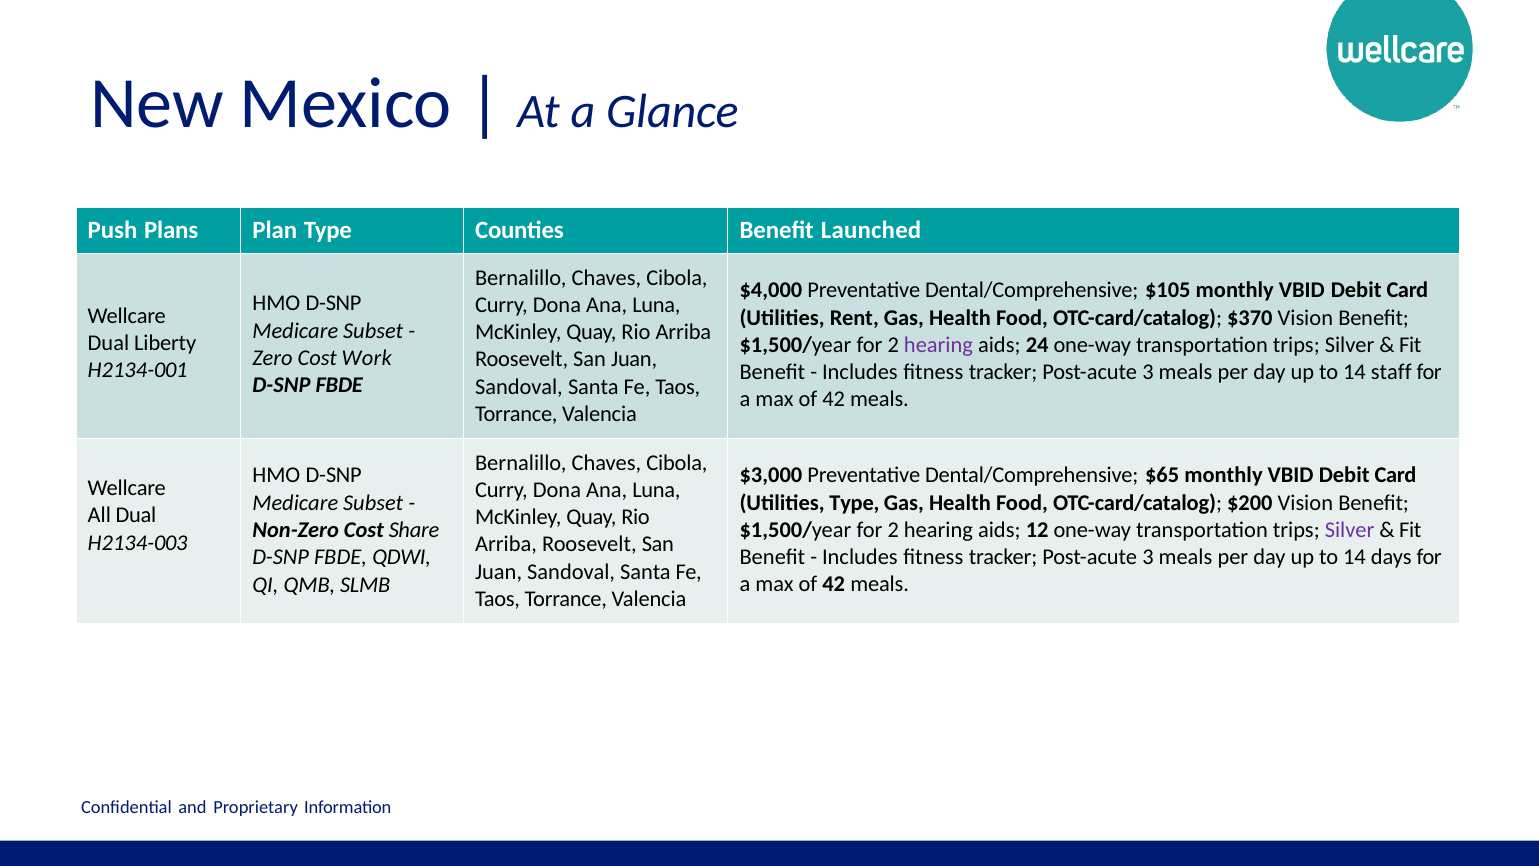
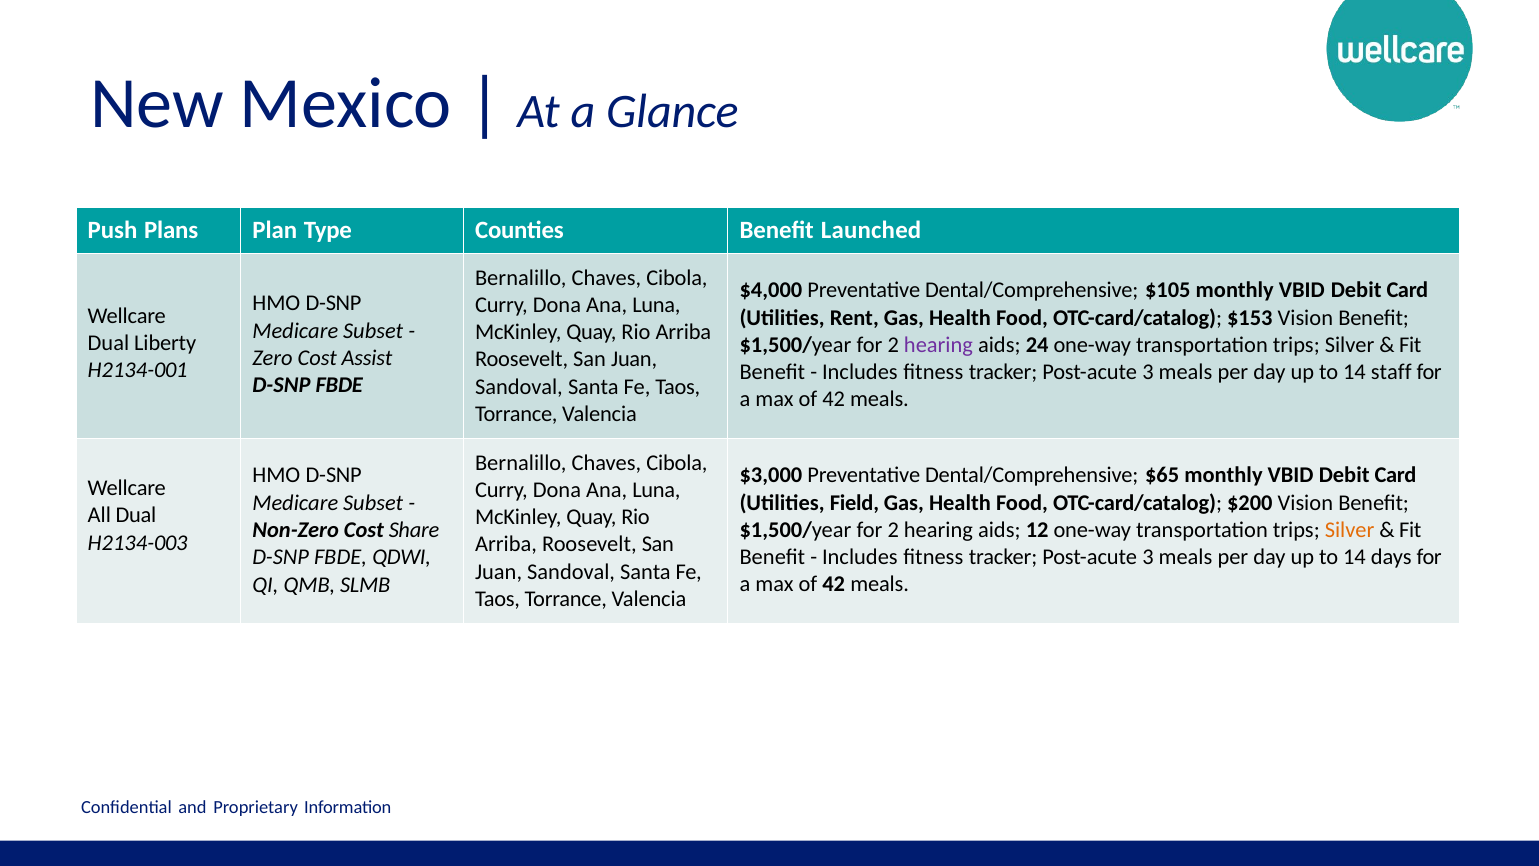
$370: $370 -> $153 (1250, 318)
Work: Work -> Assist (367, 358)
Utilities Type: Type -> Field (854, 503)
Silver colour: purple -> orange (1350, 530)
